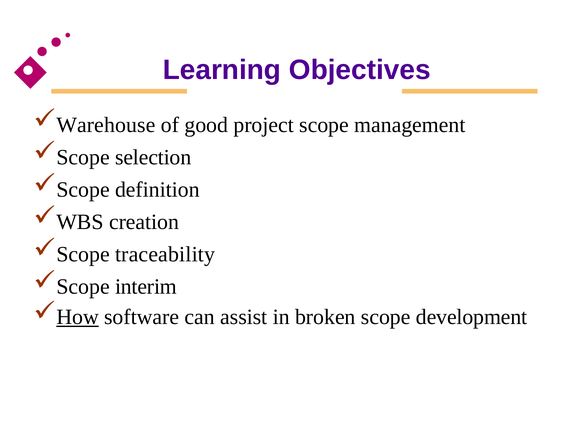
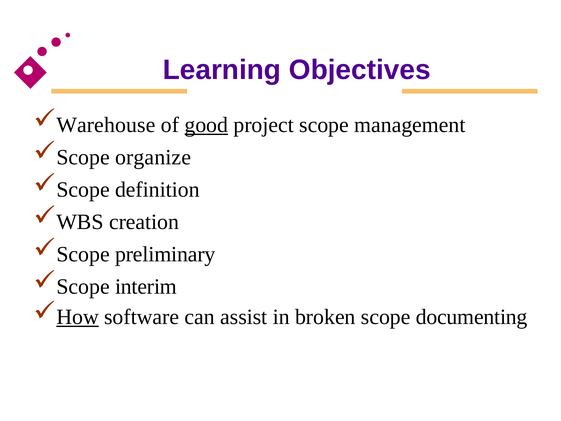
good underline: none -> present (206, 125)
selection: selection -> organize (153, 157)
traceability: traceability -> preliminary (165, 254)
development: development -> documenting (472, 317)
